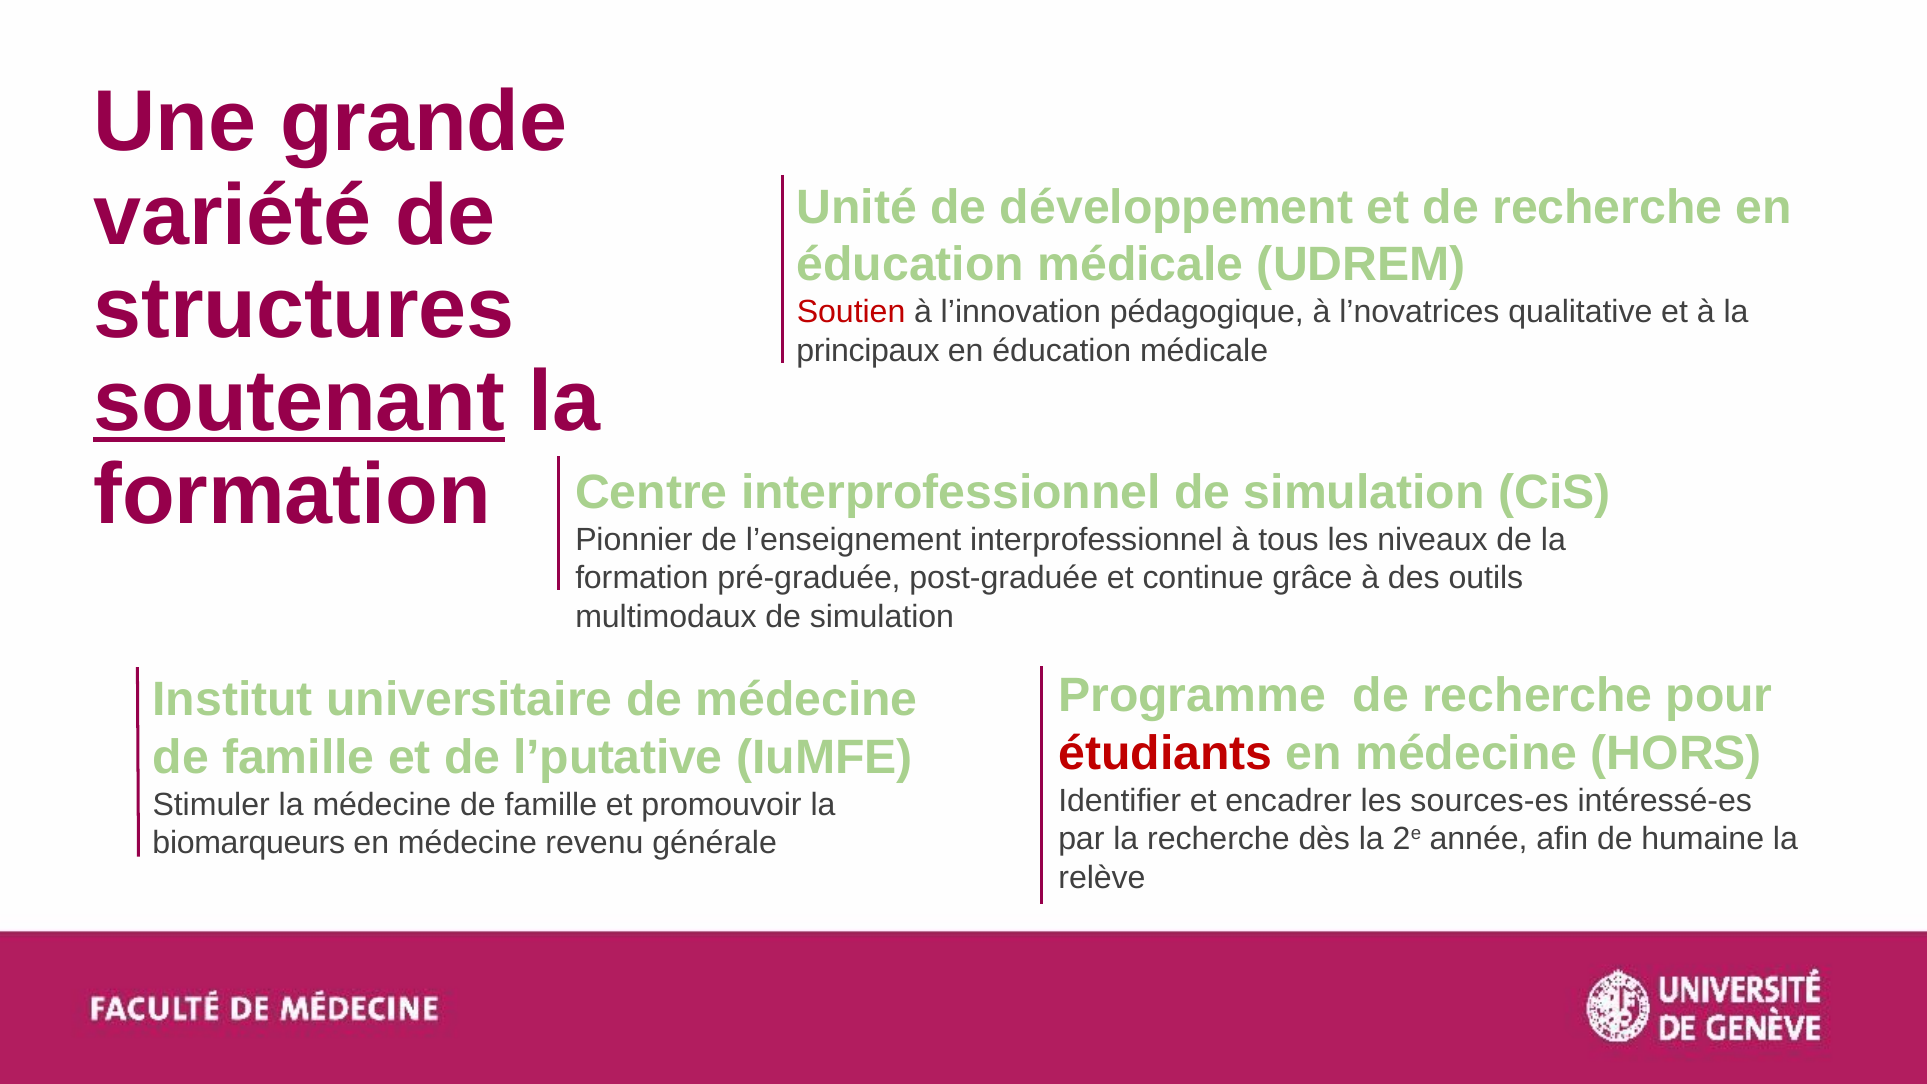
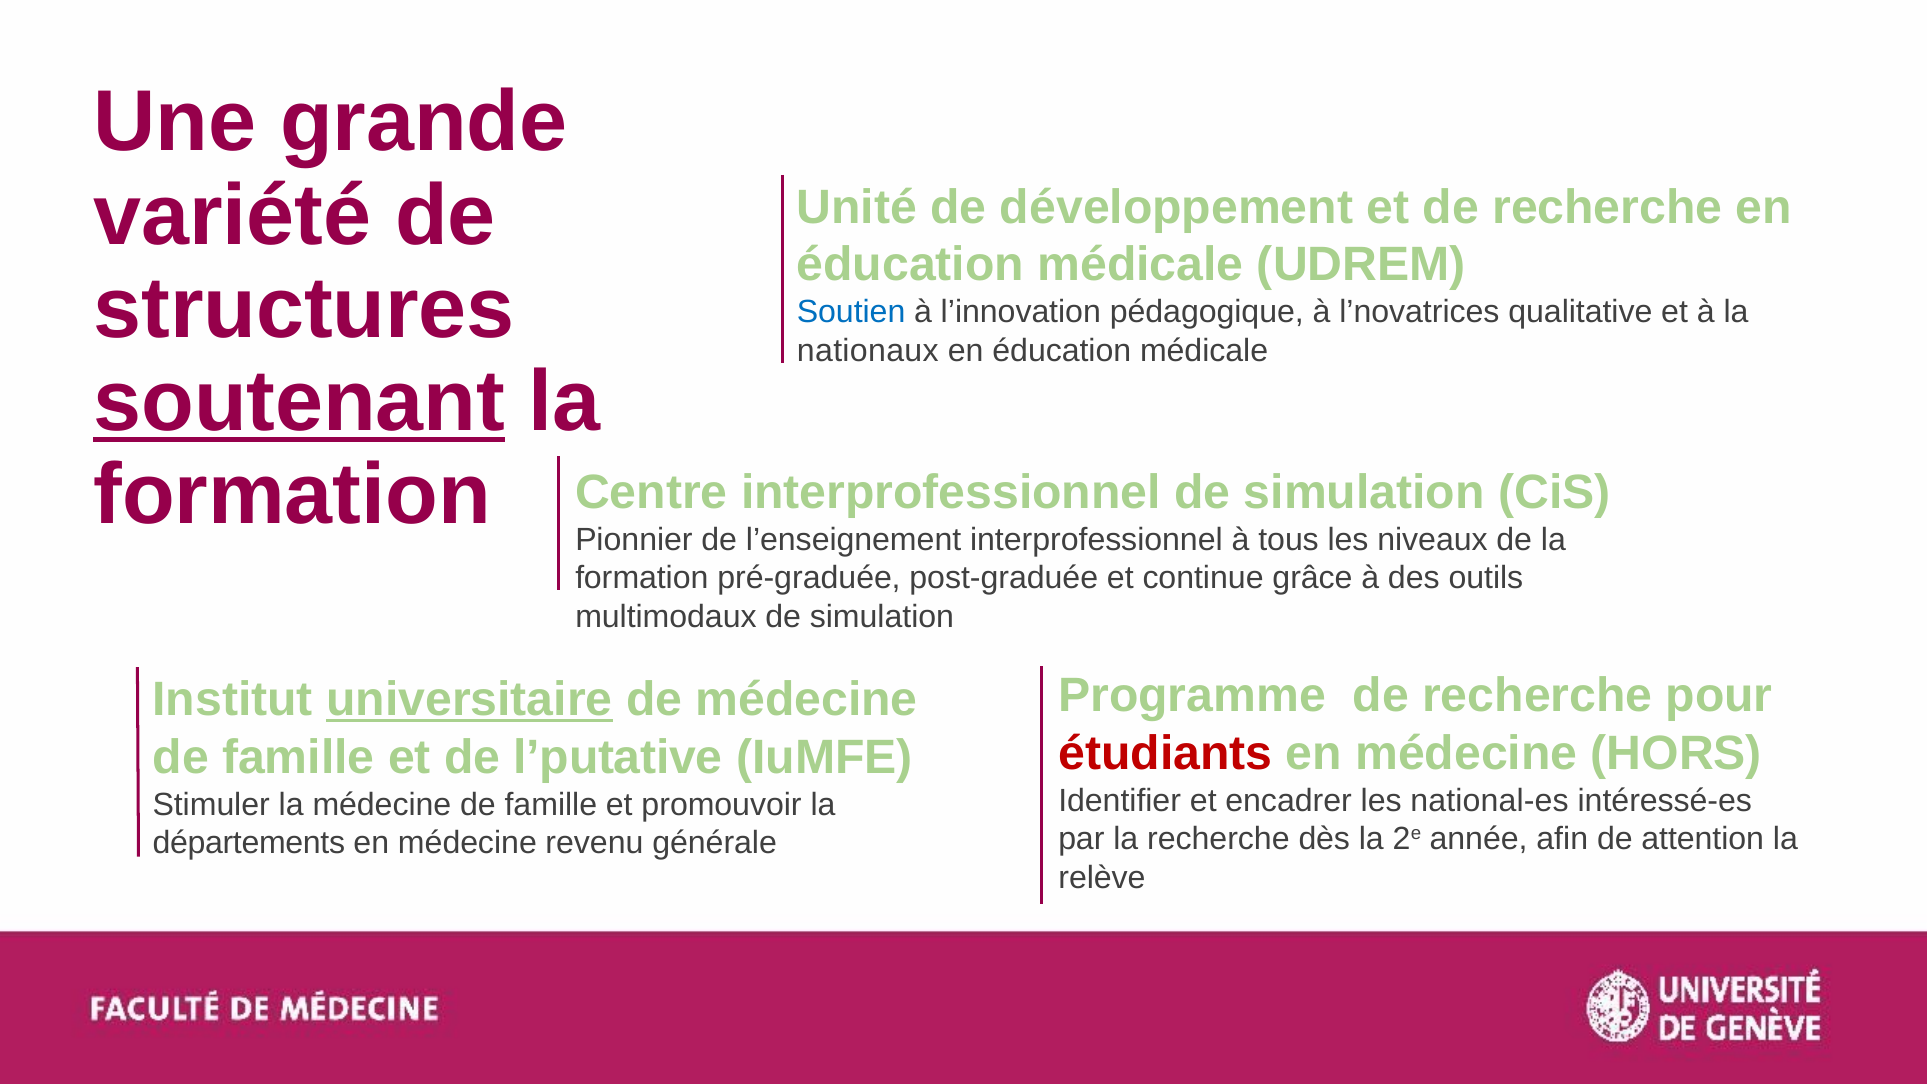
Soutien colour: red -> blue (851, 312)
principaux: principaux -> nationaux (868, 350)
universitaire underline: none -> present (470, 700)
sources-es: sources-es -> national-es (1490, 800)
humaine: humaine -> attention (1703, 839)
biomarqueurs: biomarqueurs -> départements (249, 843)
